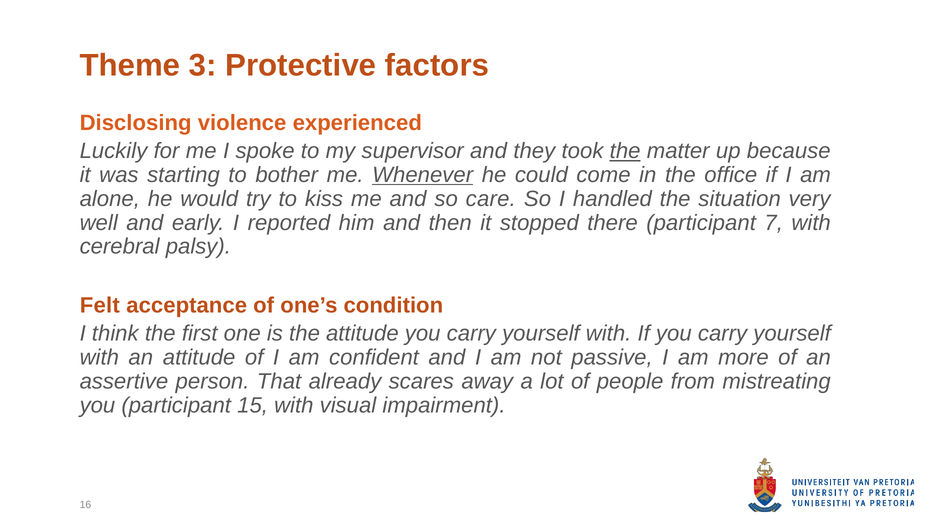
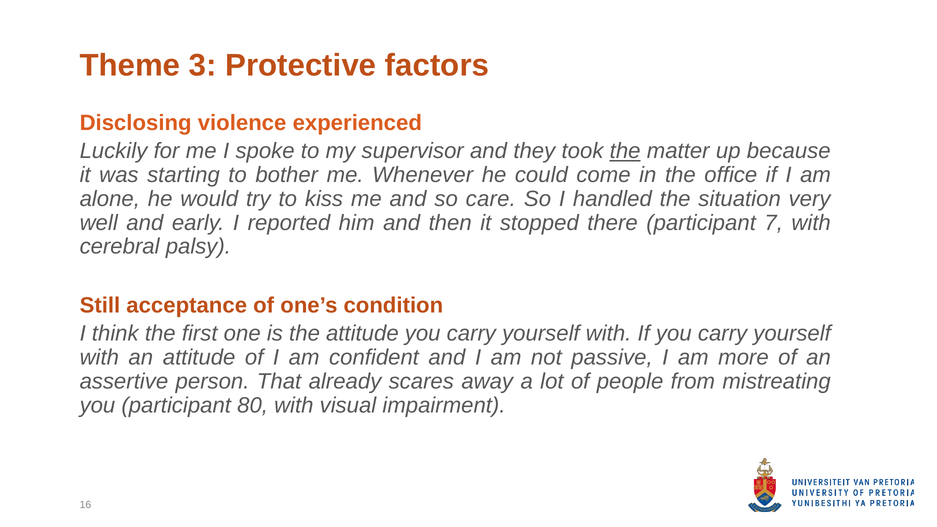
Whenever underline: present -> none (423, 175)
Felt: Felt -> Still (100, 306)
15: 15 -> 80 (253, 405)
